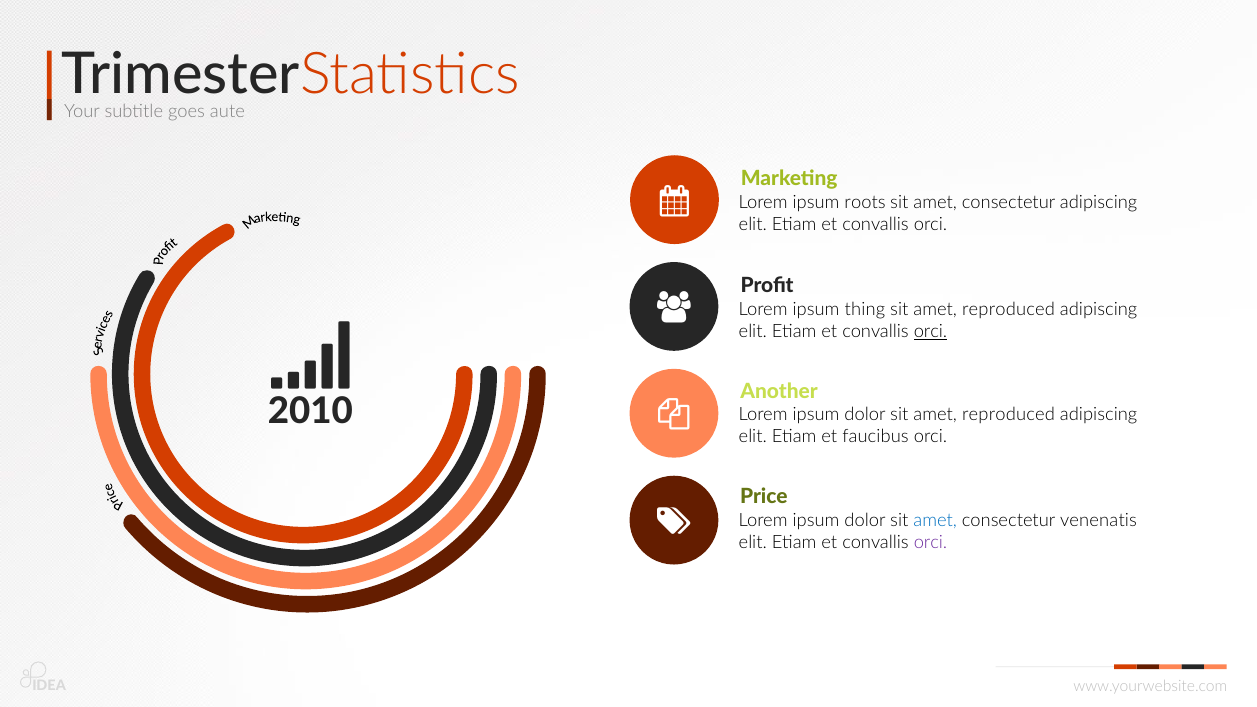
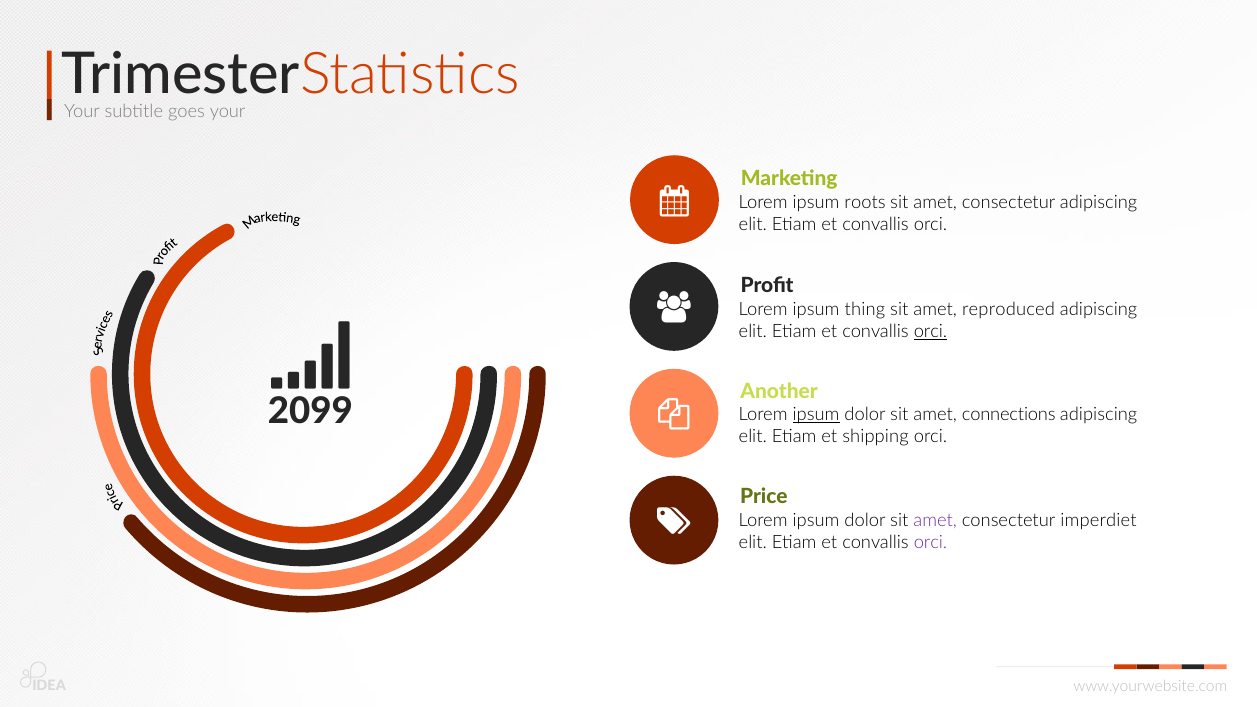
goes aute: aute -> your (228, 112)
2010: 2010 -> 2099 (310, 412)
ipsum underline: none -> present (816, 415)
dolor sit amet reproduced: reproduced -> connections (1009, 415)
faucibus: faucibus -> shipping (875, 437)
amet colour: blue -> purple (935, 520)
venenatis: venenatis -> imperdiet (1099, 520)
